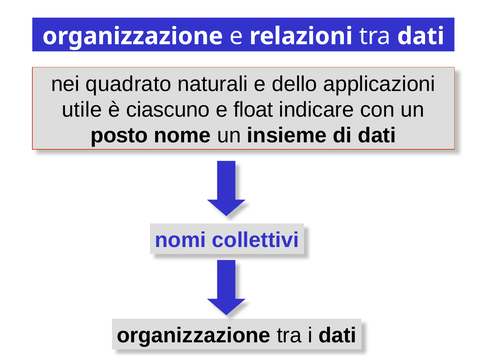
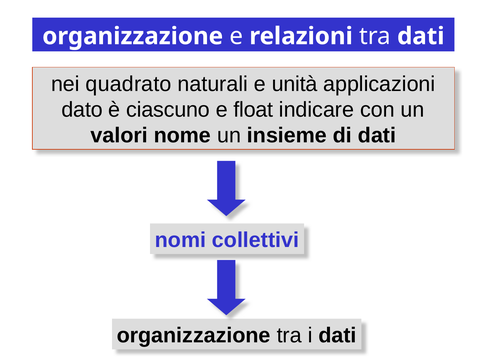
dello: dello -> unità (295, 84)
utile: utile -> dato (82, 110)
posto: posto -> valori (119, 135)
